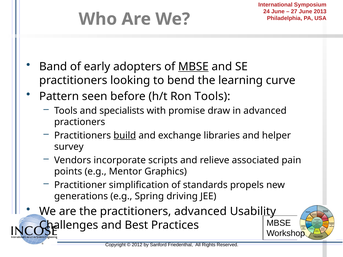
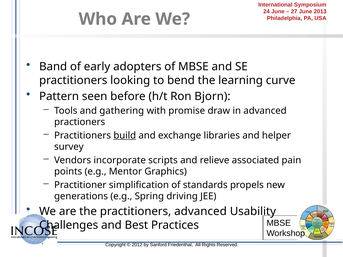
MBSE underline: present -> none (193, 67)
Ron Tools: Tools -> Bjorn (212, 96)
specialists: specialists -> gathering (122, 111)
